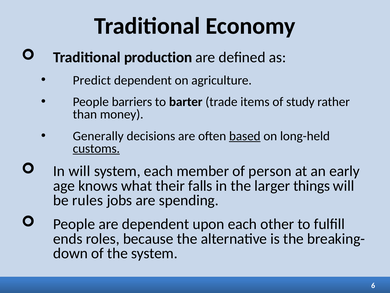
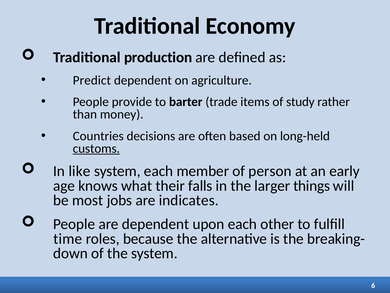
barriers: barriers -> provide (132, 102)
Generally: Generally -> Countries (98, 136)
based underline: present -> none (245, 136)
In will: will -> like (79, 171)
rules: rules -> most (88, 200)
spending: spending -> indicates (189, 200)
ends: ends -> time (68, 238)
